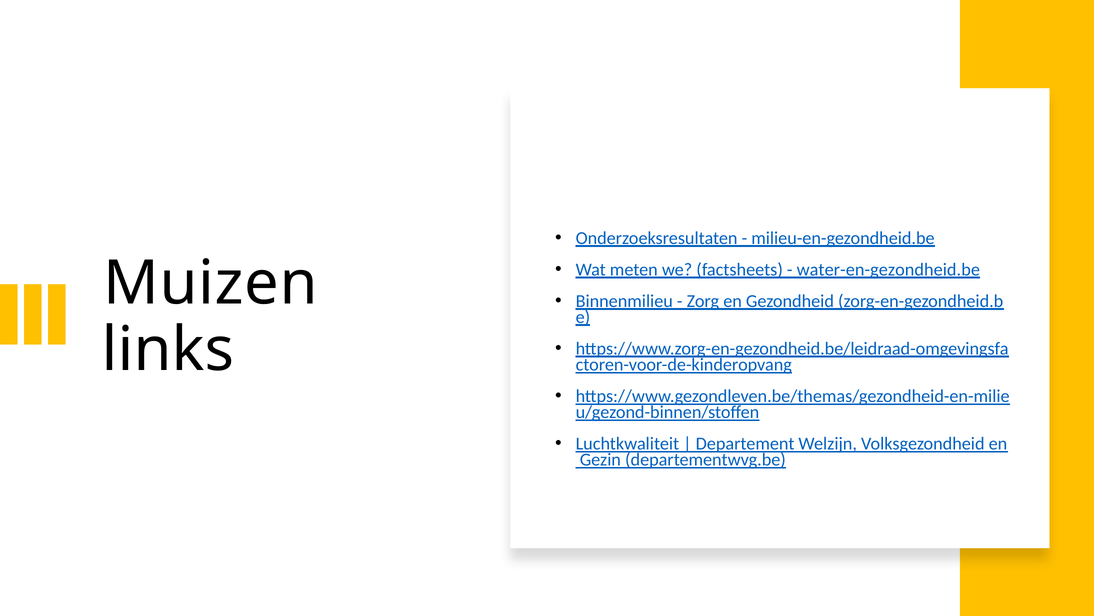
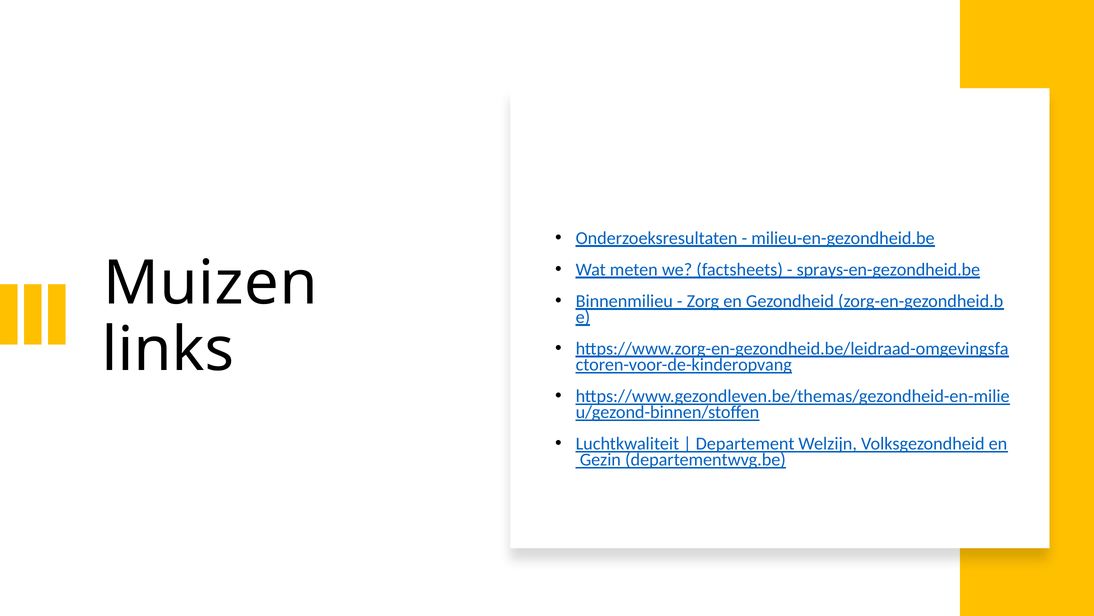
water-en-gezondheid.be: water-en-gezondheid.be -> sprays-en-gezondheid.be (888, 269)
